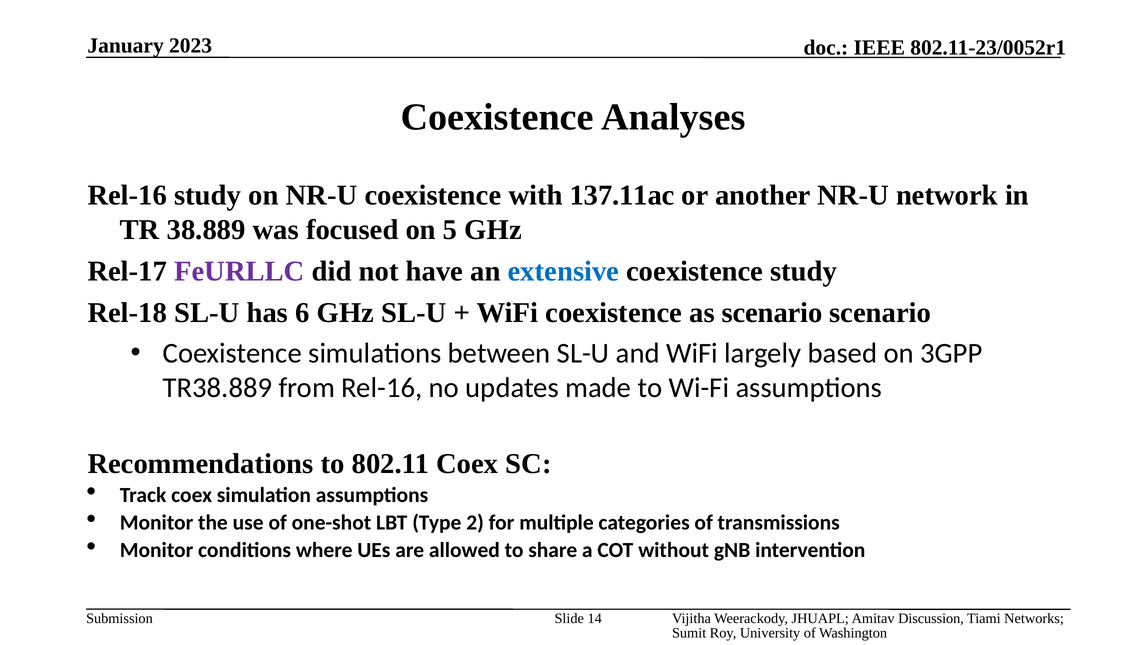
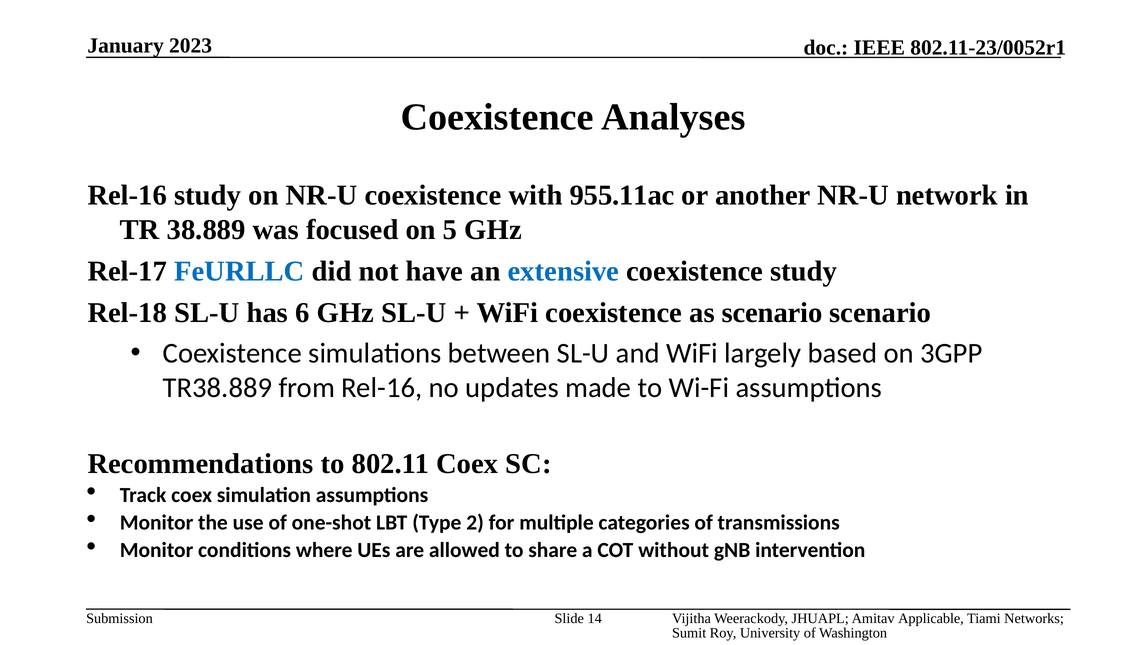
137.11ac: 137.11ac -> 955.11ac (622, 195)
FeURLLC colour: purple -> blue (239, 271)
Discussion: Discussion -> Applicable (931, 619)
